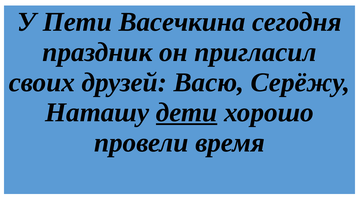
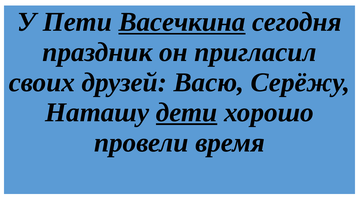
Васечкина underline: none -> present (182, 22)
